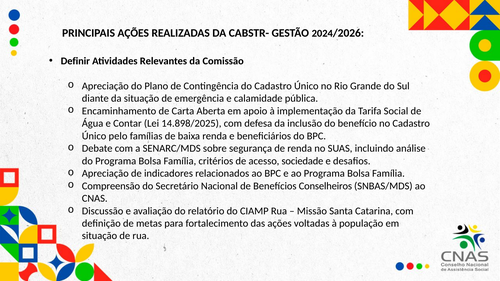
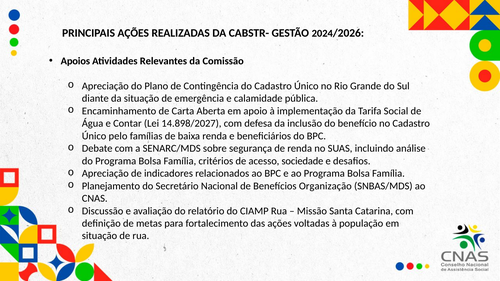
Definir: Definir -> Apoios (75, 61)
14.898/2025: 14.898/2025 -> 14.898/2027 (191, 124)
Compreensão: Compreensão -> Planejamento (111, 186)
Conselheiros: Conselheiros -> Organização (325, 186)
